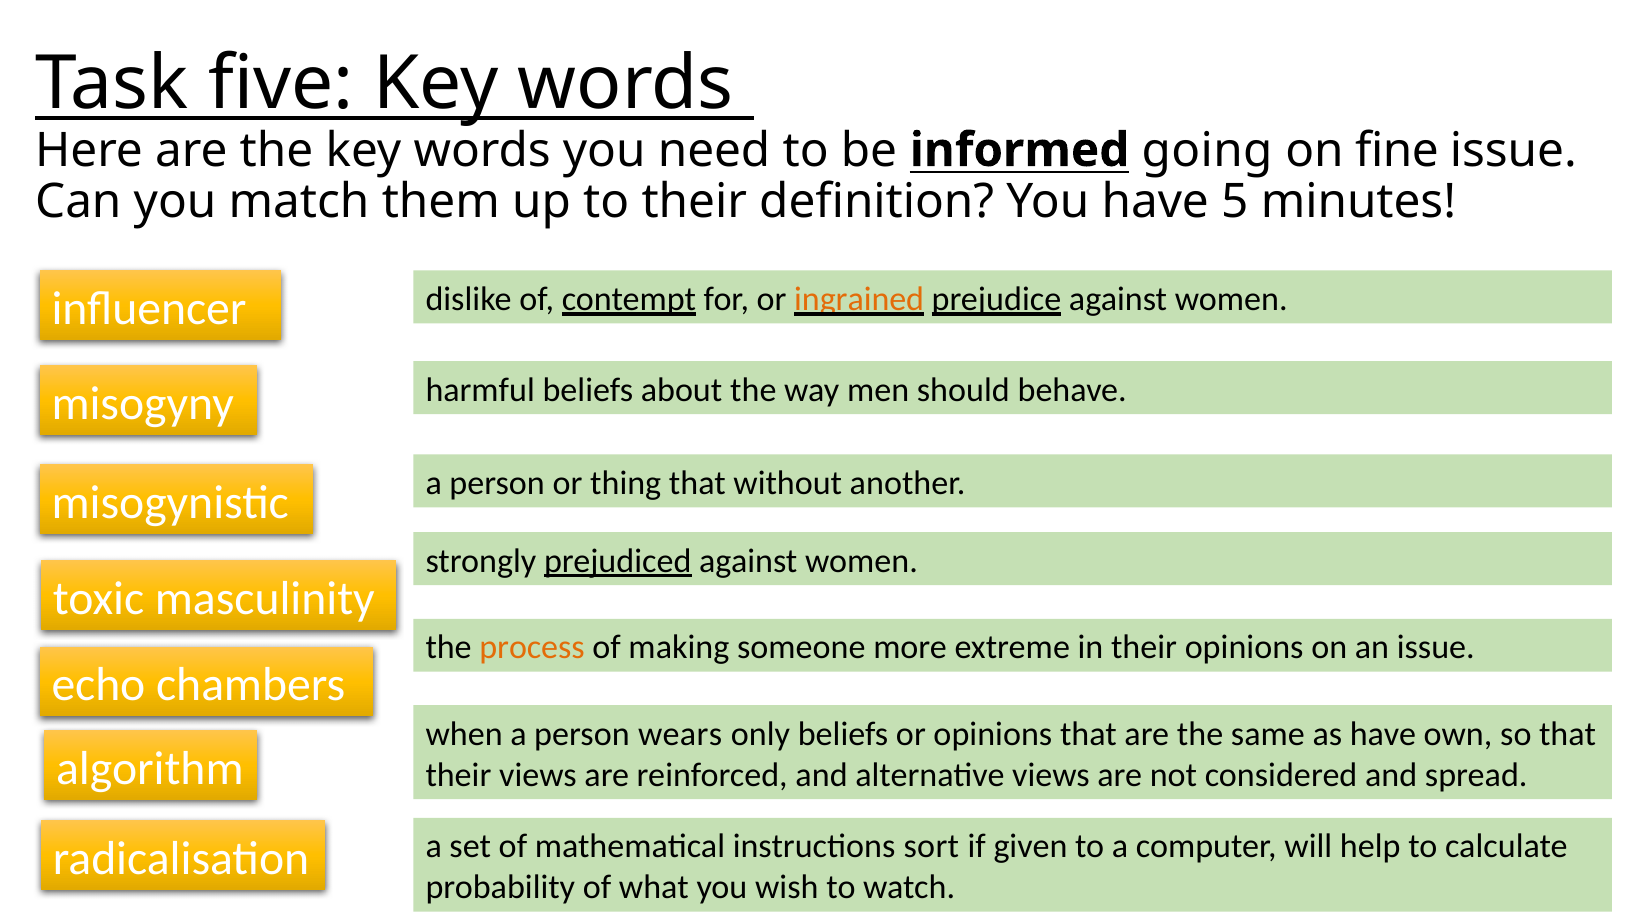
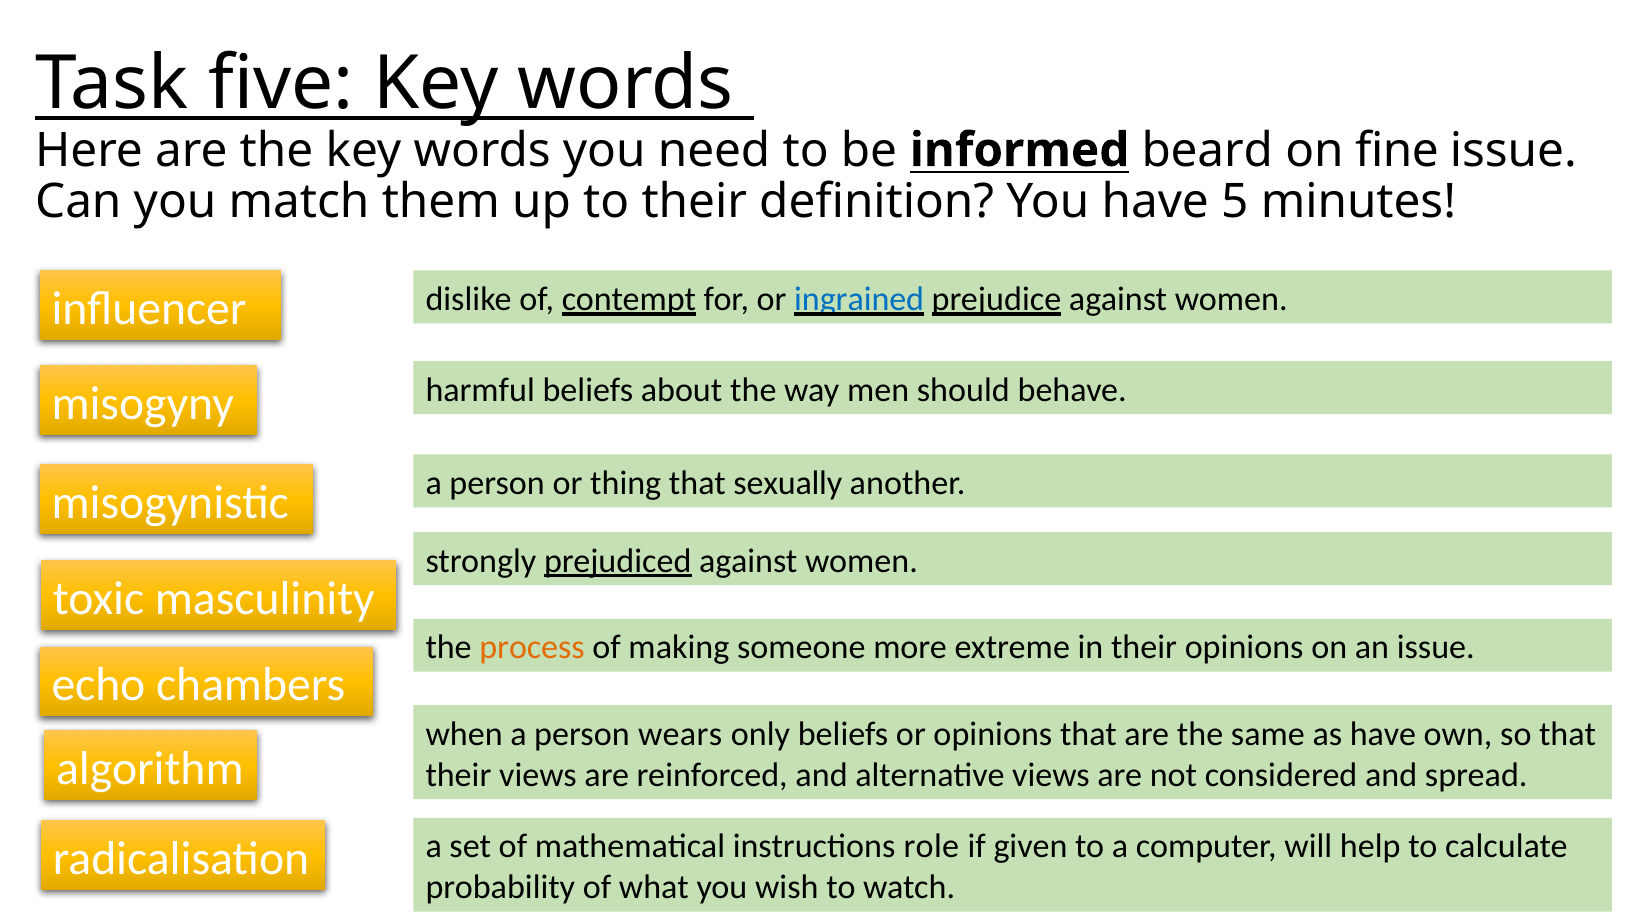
going: going -> beard (1207, 150)
ingrained colour: orange -> blue (859, 299)
without: without -> sexually (788, 483)
sort: sort -> role (931, 846)
